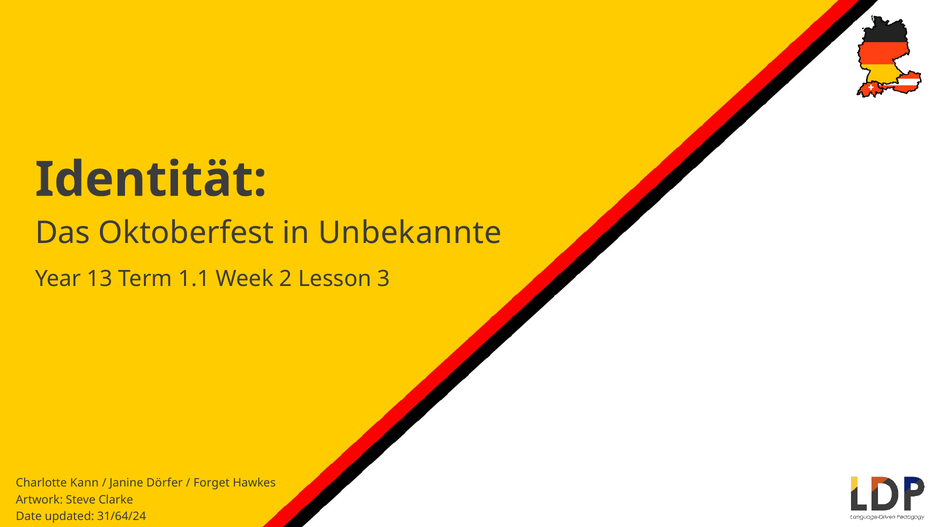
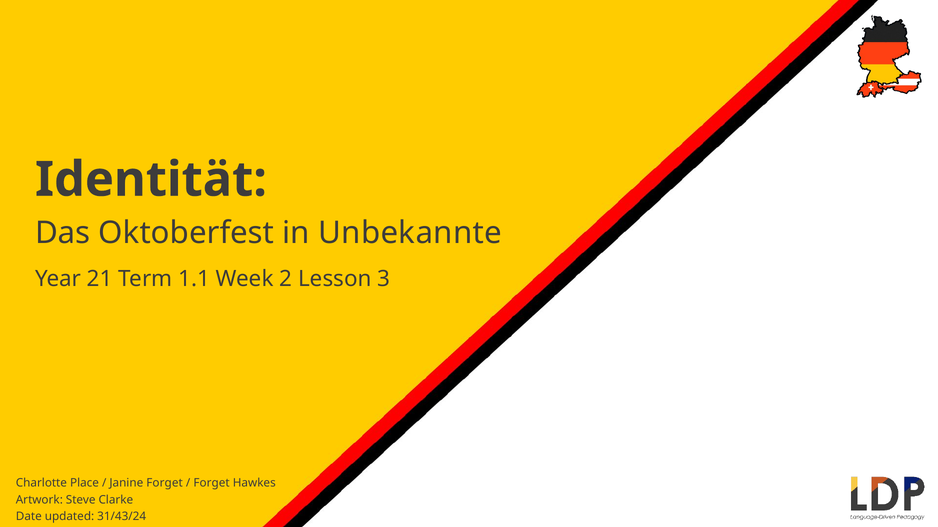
13: 13 -> 21 (100, 279)
Kann: Kann -> Place (85, 483)
Janine Dörfer: Dörfer -> Forget (165, 483)
31/64/24: 31/64/24 -> 31/43/24 (122, 517)
